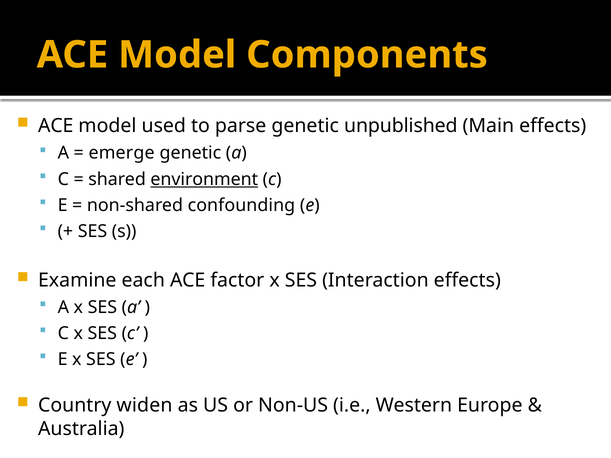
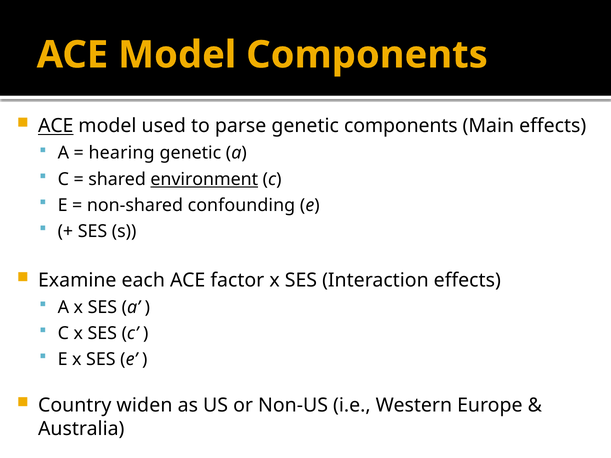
ACE underline: none -> present (56, 126)
genetic unpublished: unpublished -> components (401, 126)
emerge: emerge -> hearing (122, 153)
